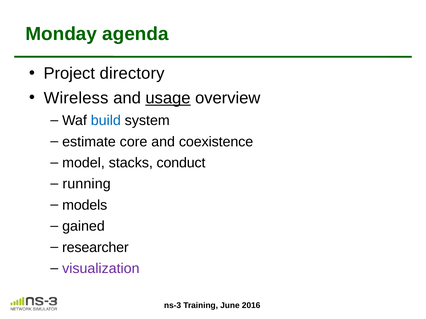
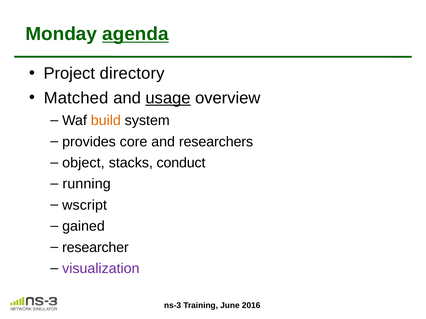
agenda underline: none -> present (135, 34)
Wireless: Wireless -> Matched (76, 98)
build colour: blue -> orange (106, 121)
estimate: estimate -> provides (89, 142)
coexistence: coexistence -> researchers (216, 142)
model: model -> object (83, 163)
models: models -> wscript (85, 205)
